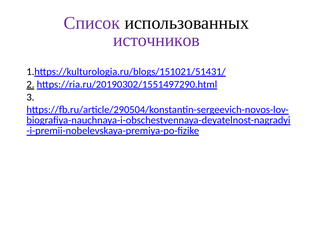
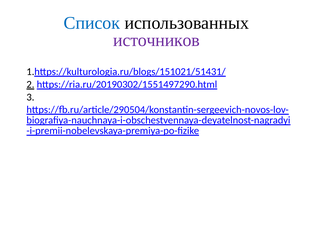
Список colour: purple -> blue (92, 23)
